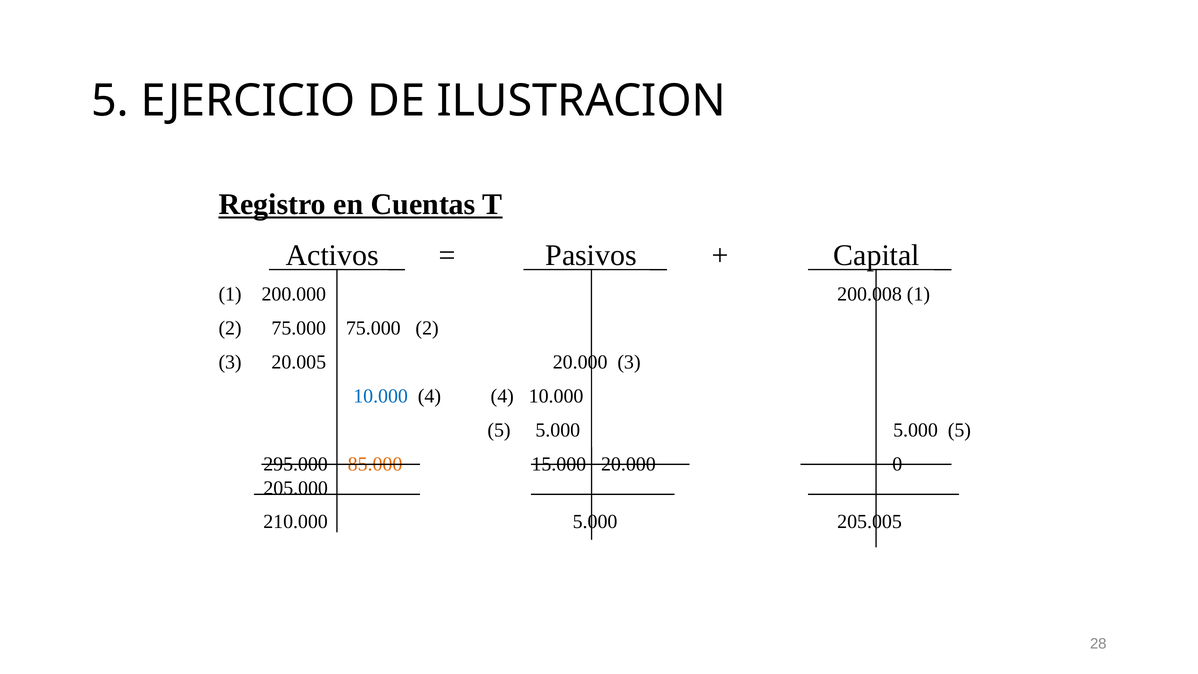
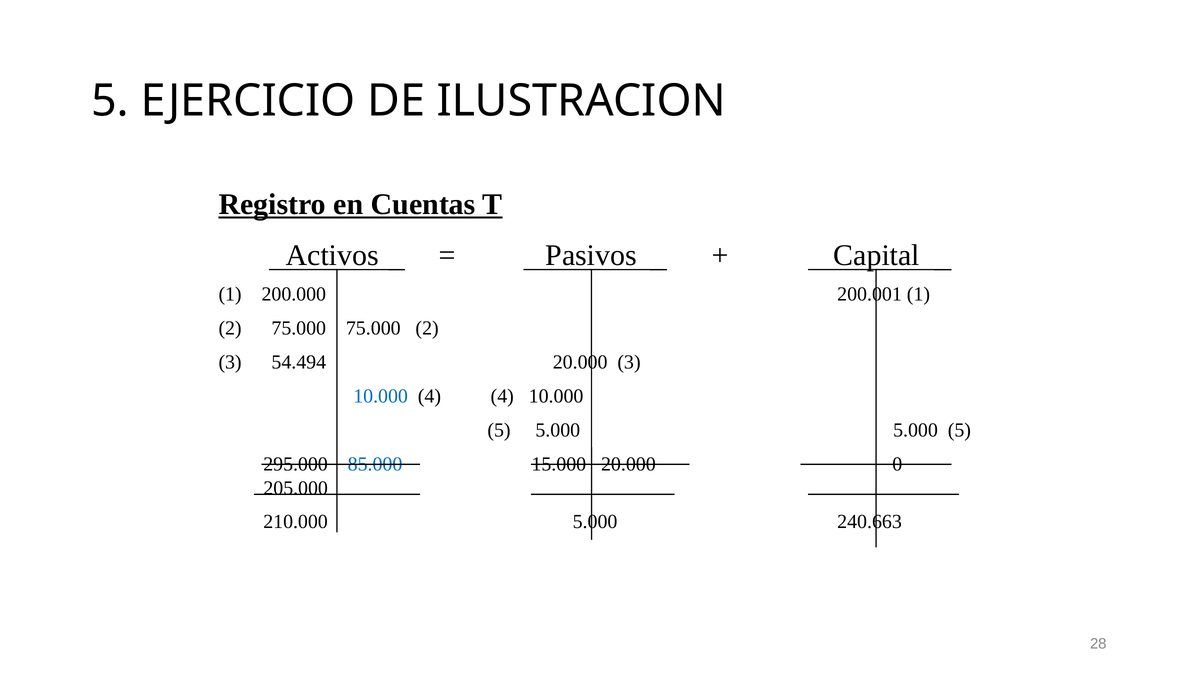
200.008: 200.008 -> 200.001 (870, 294)
20.005: 20.005 -> 54.494 (299, 362)
85.000 colour: orange -> blue (375, 464)
205.005: 205.005 -> 240.663 (870, 522)
